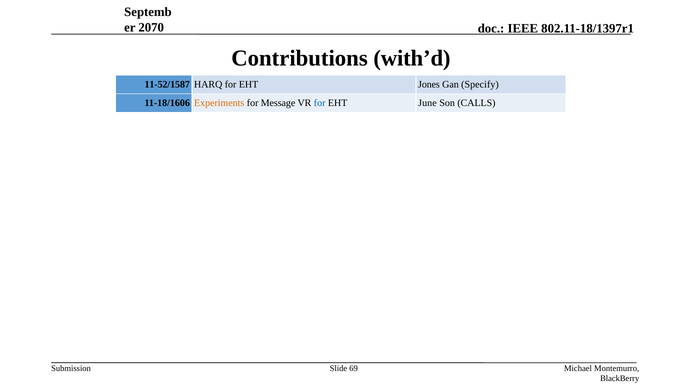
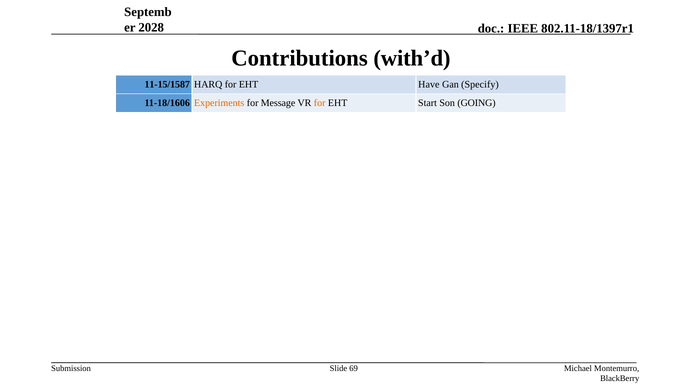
2070: 2070 -> 2028 (151, 27)
11-52/1587: 11-52/1587 -> 11-15/1587 (167, 84)
Jones: Jones -> Have (429, 84)
for colour: blue -> orange (320, 103)
June: June -> Start (428, 103)
CALLS: CALLS -> GOING (477, 103)
